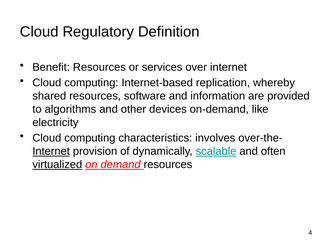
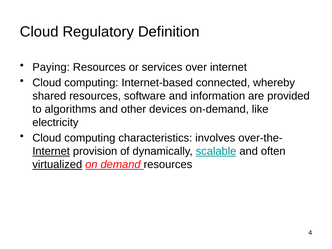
Benefit: Benefit -> Paying (51, 67)
replication: replication -> connected (223, 83)
